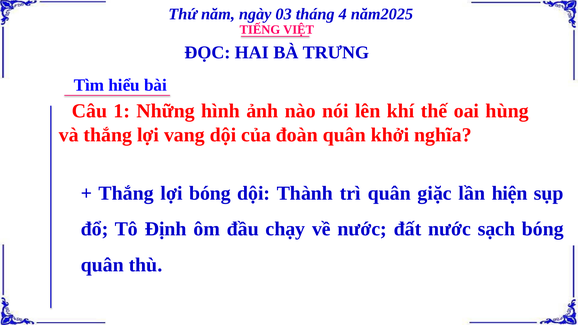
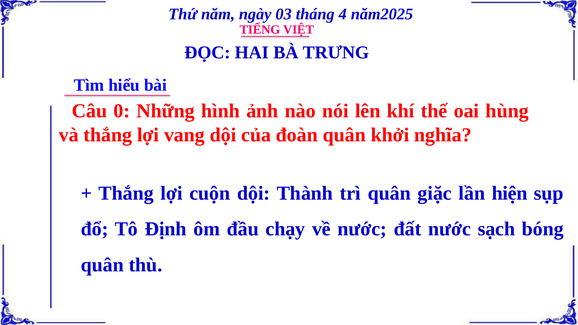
1: 1 -> 0 (122, 111)
lợi bóng: bóng -> cuộn (210, 193)
